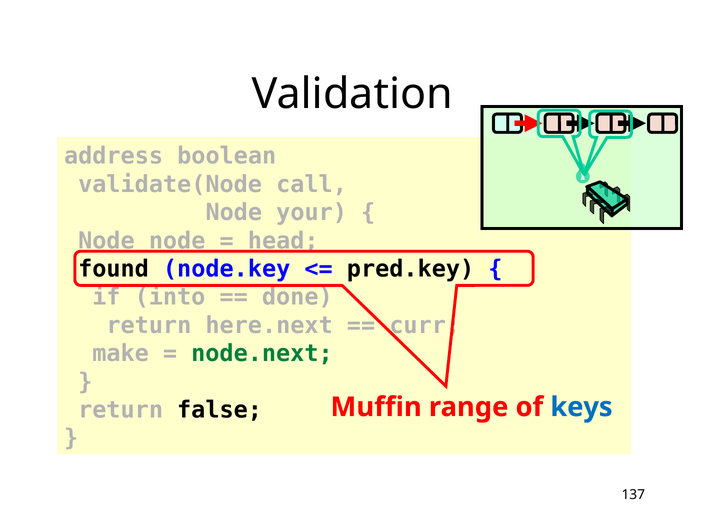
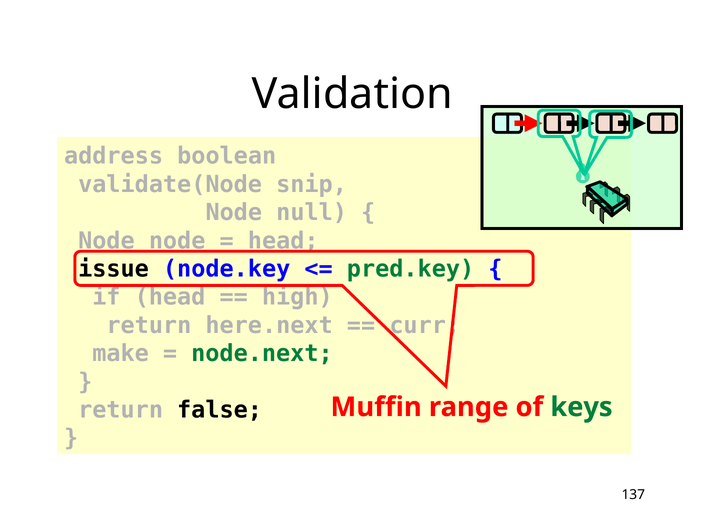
call: call -> snip (312, 184)
your: your -> null (312, 212)
found: found -> issue (114, 269)
pred.key colour: black -> green (411, 269)
if into: into -> head (170, 297)
done: done -> high (297, 297)
keys colour: blue -> green (581, 407)
